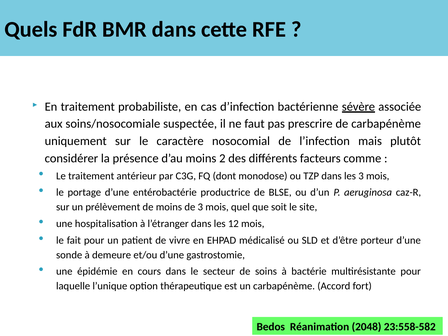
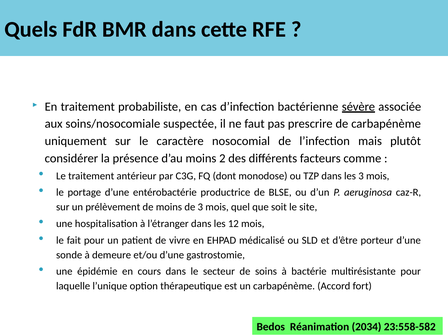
2048: 2048 -> 2034 (367, 327)
